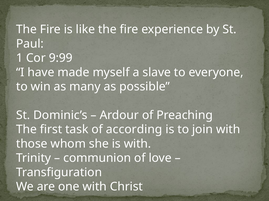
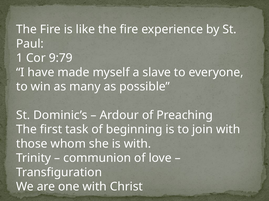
9:99: 9:99 -> 9:79 (61, 58)
according: according -> beginning (134, 130)
